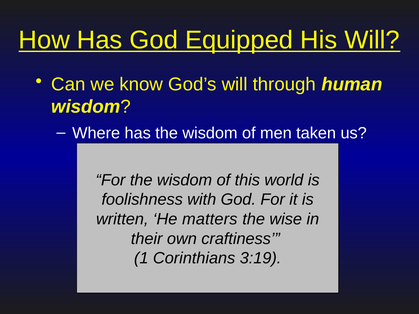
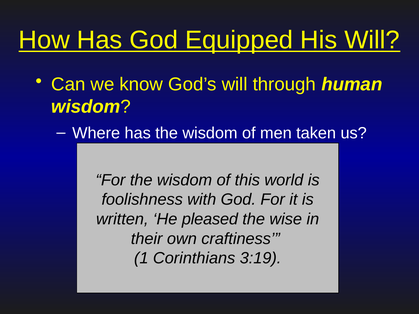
matters: matters -> pleased (210, 219)
